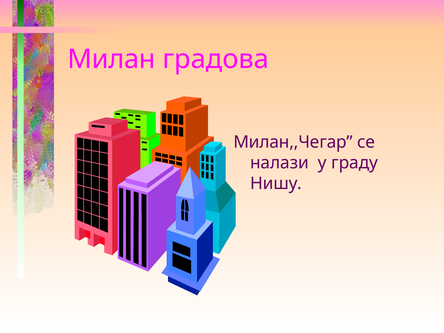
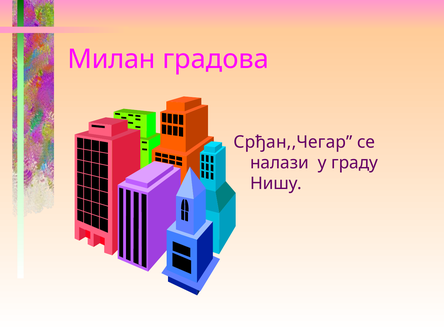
Милан,,Чегар: Милан,,Чегар -> Срђан,,Чегар (293, 142)
